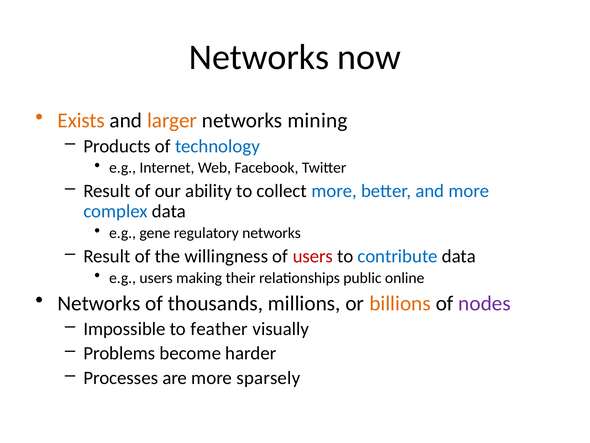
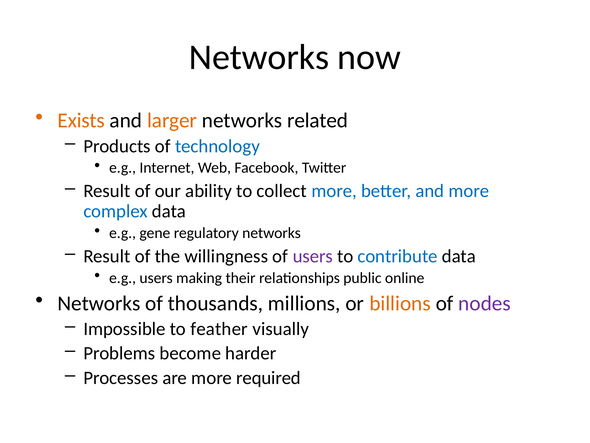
mining: mining -> related (318, 120)
users colour: red -> purple (313, 256)
sparsely: sparsely -> required (269, 377)
